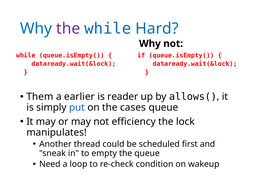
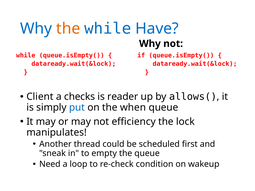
the colour: purple -> orange (68, 29)
Hard: Hard -> Have (157, 29)
Them: Them -> Client (40, 97)
earlier: earlier -> checks (80, 97)
cases: cases -> when (133, 108)
